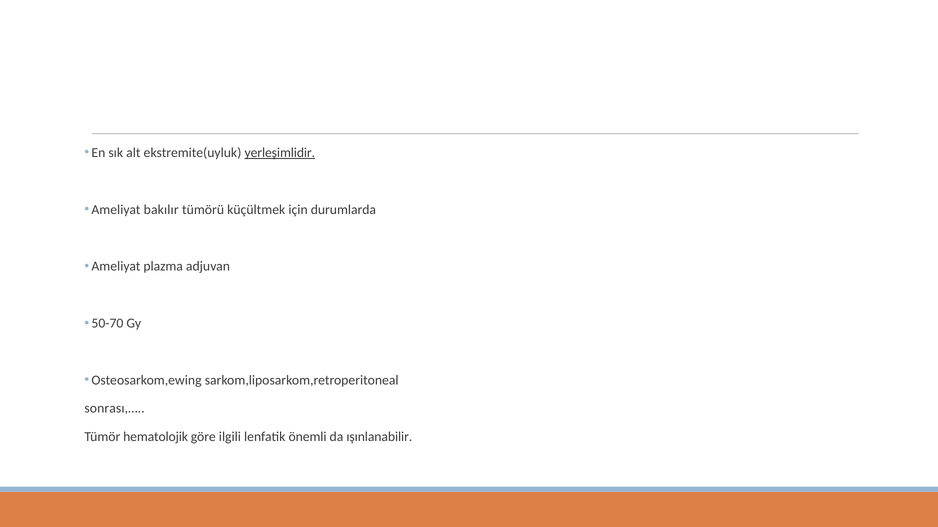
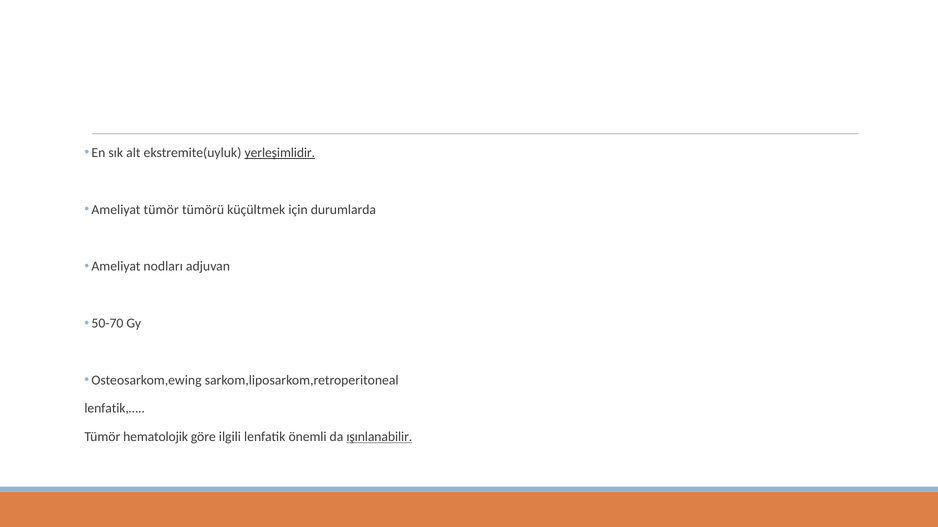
Ameliyat bakılır: bakılır -> tümör (161, 210)
plazma: plazma -> nodları (163, 267)
sonrası,…: sonrası,… -> lenfatik,… (115, 409)
ışınlanabilir underline: none -> present (379, 437)
